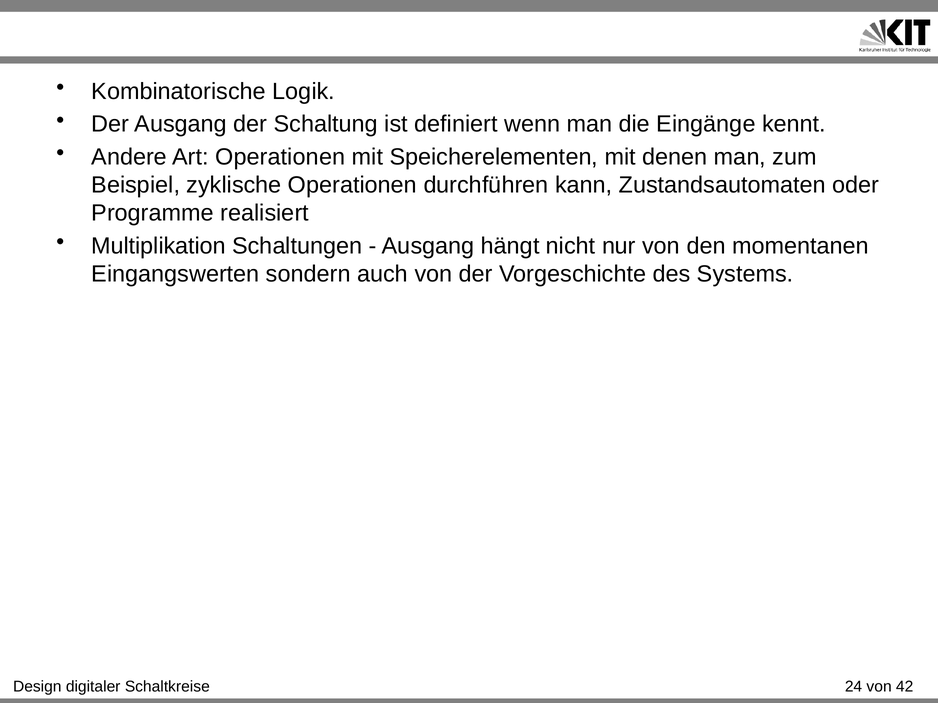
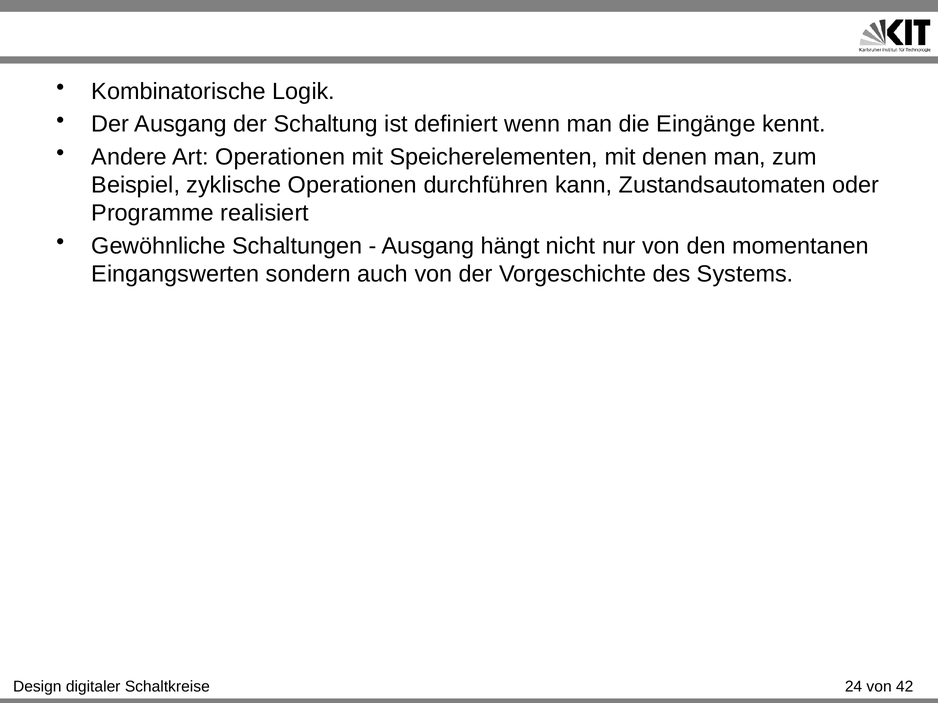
Multiplikation: Multiplikation -> Gewöhnliche (159, 246)
